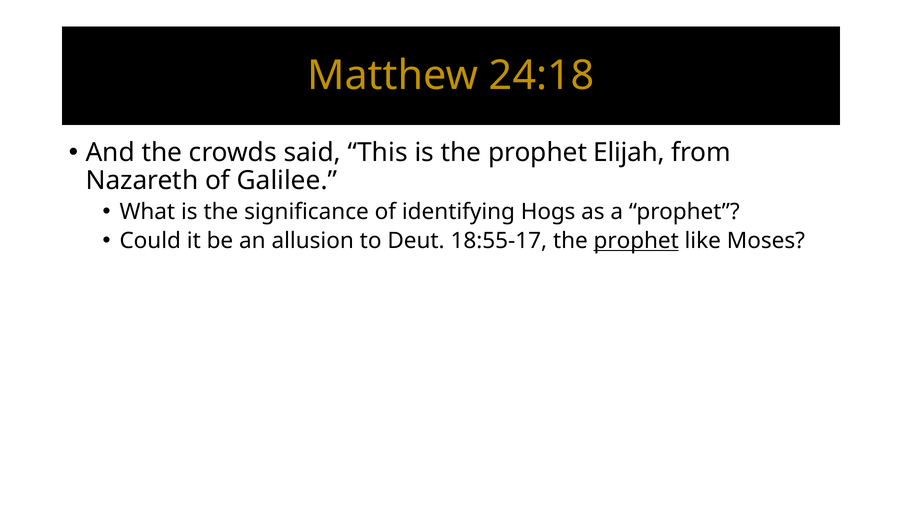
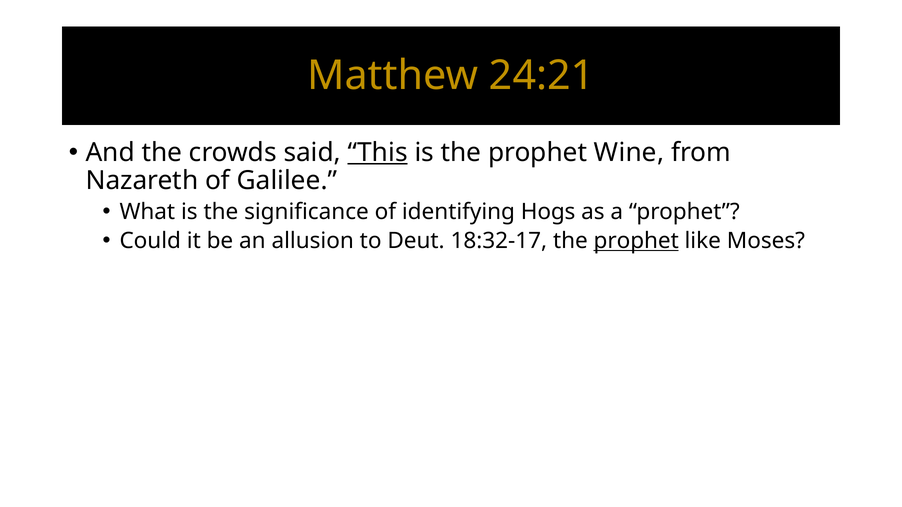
24:18: 24:18 -> 24:21 (542, 76)
This underline: none -> present (378, 153)
Elijah: Elijah -> Wine (629, 153)
18:55-17: 18:55-17 -> 18:32-17 (499, 241)
